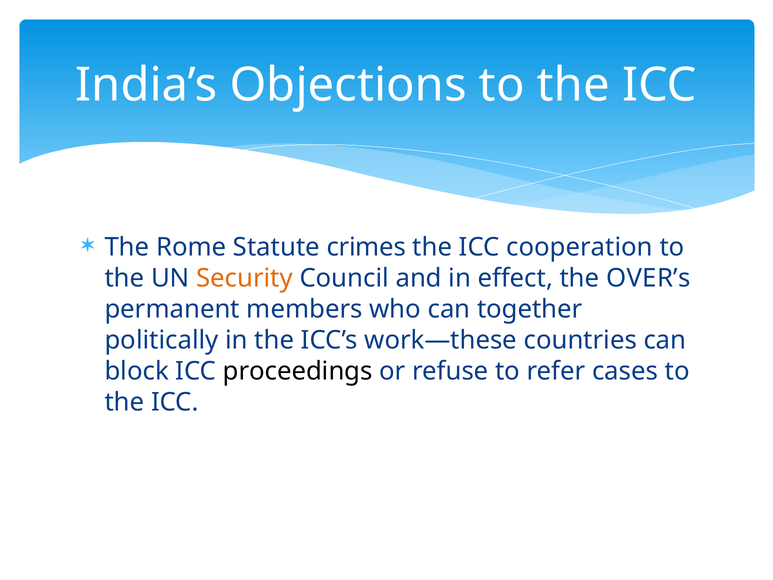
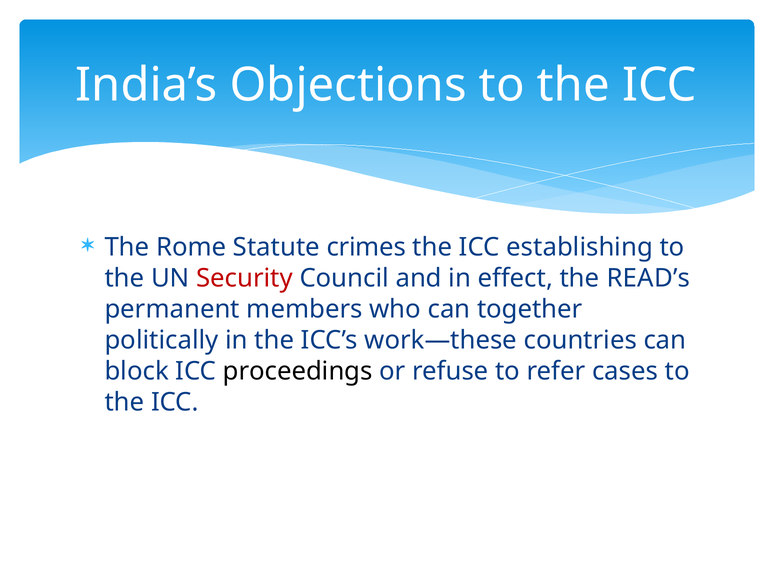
cooperation: cooperation -> establishing (580, 247)
Security colour: orange -> red (244, 278)
OVER’s: OVER’s -> READ’s (648, 278)
